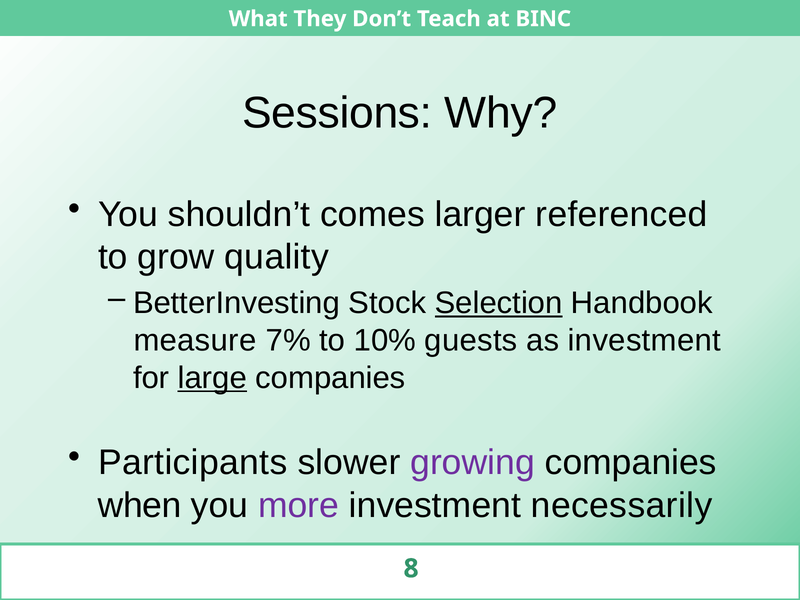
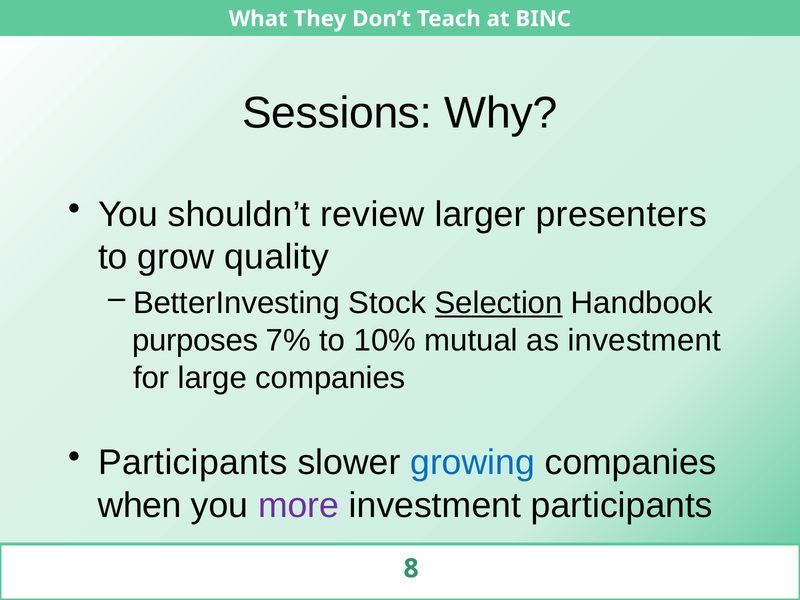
comes: comes -> review (372, 215)
referenced: referenced -> presenters (621, 215)
measure: measure -> purposes (195, 340)
guests: guests -> mutual (471, 340)
large underline: present -> none (212, 378)
growing colour: purple -> blue (473, 463)
investment necessarily: necessarily -> participants (622, 505)
